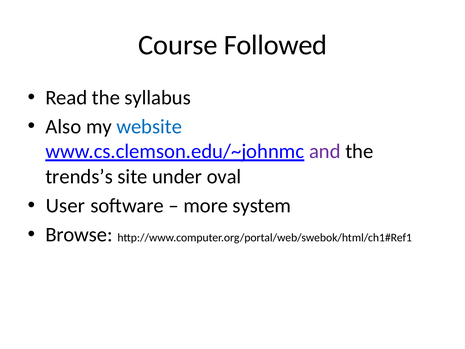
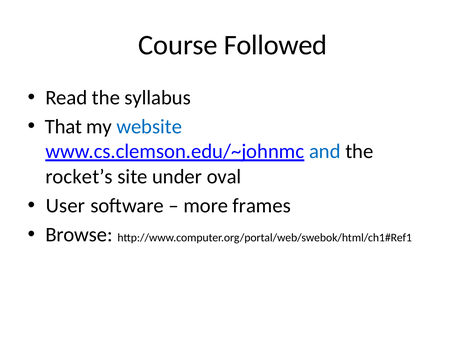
Also: Also -> That (64, 126)
and colour: purple -> blue (325, 151)
trends’s: trends’s -> rocket’s (79, 177)
system: system -> frames (262, 206)
